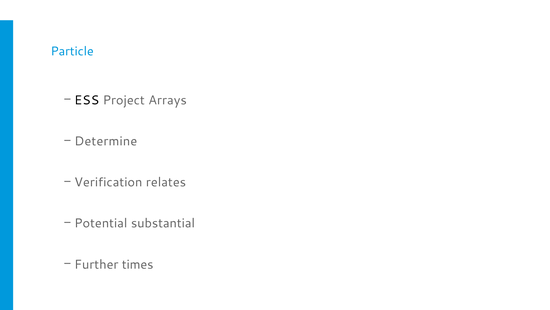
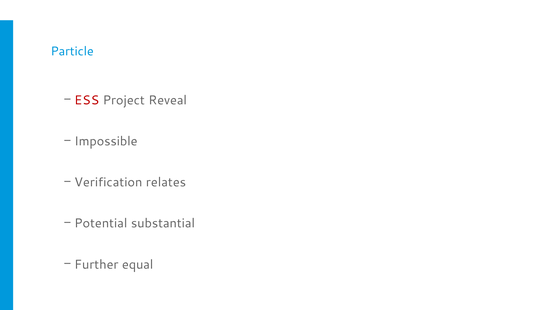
ESS colour: black -> red (87, 100)
Arrays: Arrays -> Reveal (168, 100)
Determine: Determine -> Impossible (106, 141)
times: times -> equal (138, 264)
